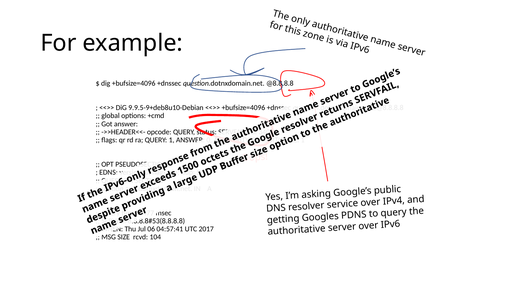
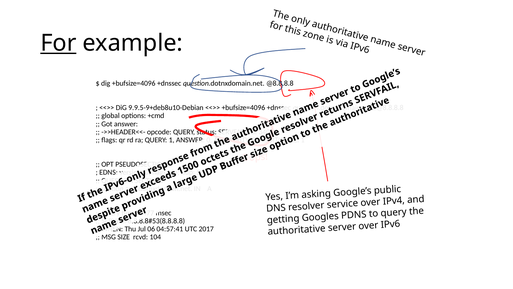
For underline: none -> present (58, 43)
